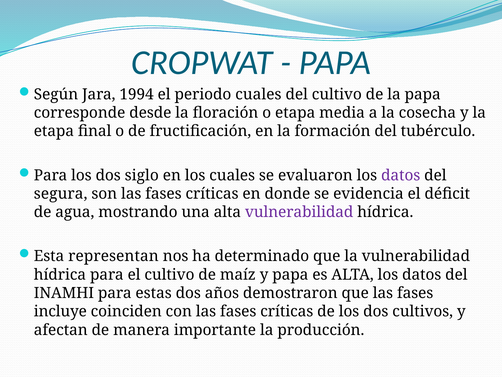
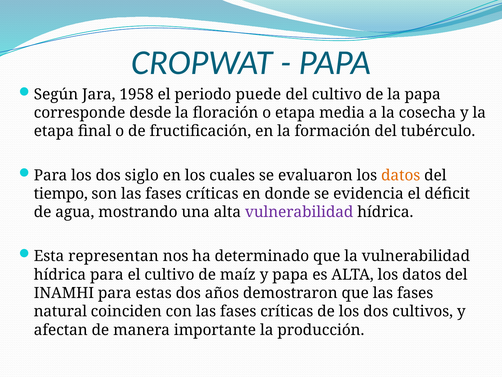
1994: 1994 -> 1958 (137, 94)
periodo cuales: cuales -> puede (258, 94)
datos colour: purple -> orange (401, 175)
segura: segura -> tiempo (61, 193)
incluye: incluye -> natural (60, 311)
